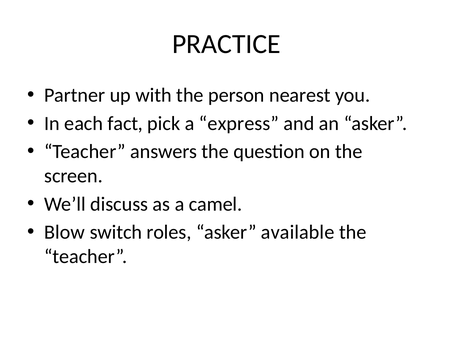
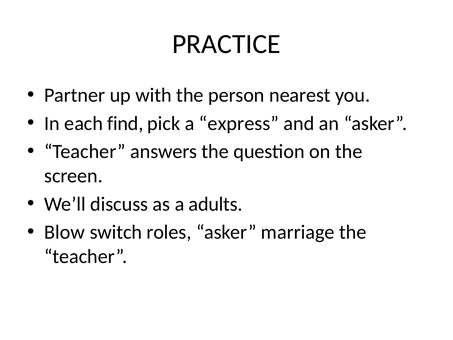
fact: fact -> find (125, 123)
camel: camel -> adults (216, 204)
available: available -> marriage (298, 232)
